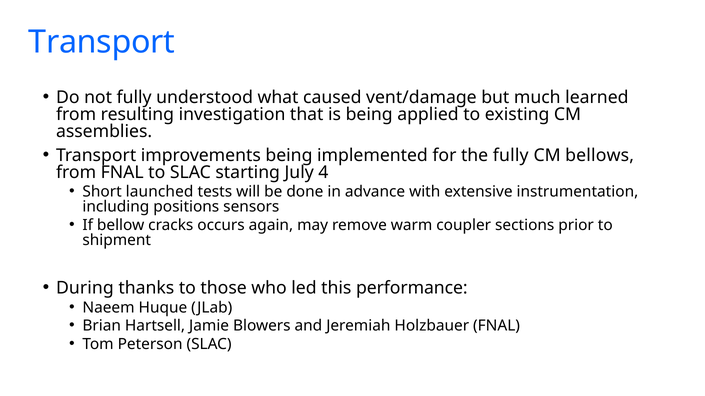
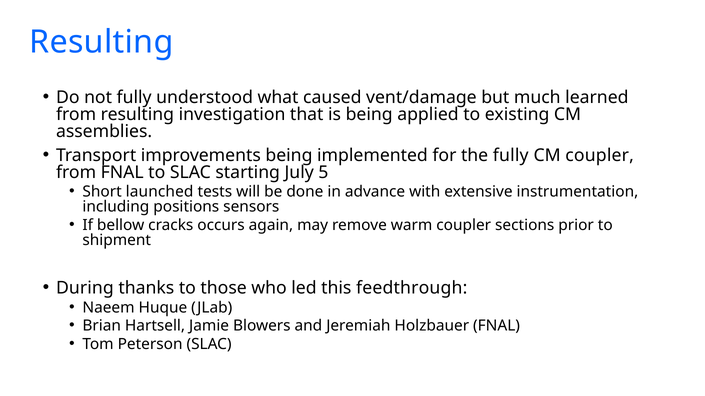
Transport: Transport -> Resulting (101, 42)
CM bellows: bellows -> coupler (600, 155)
4: 4 -> 5 (323, 173)
performance: performance -> feedthrough (412, 289)
